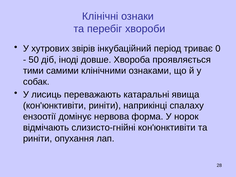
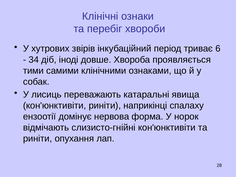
0: 0 -> 6 (218, 49)
50: 50 -> 34 (34, 60)
